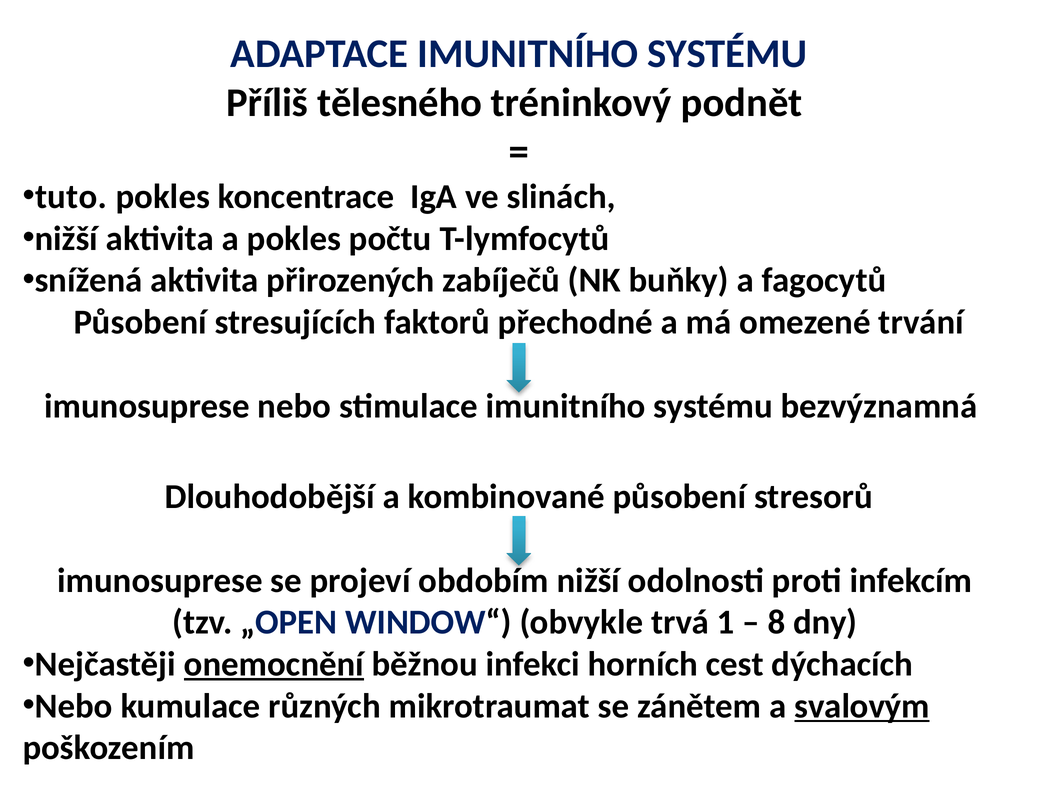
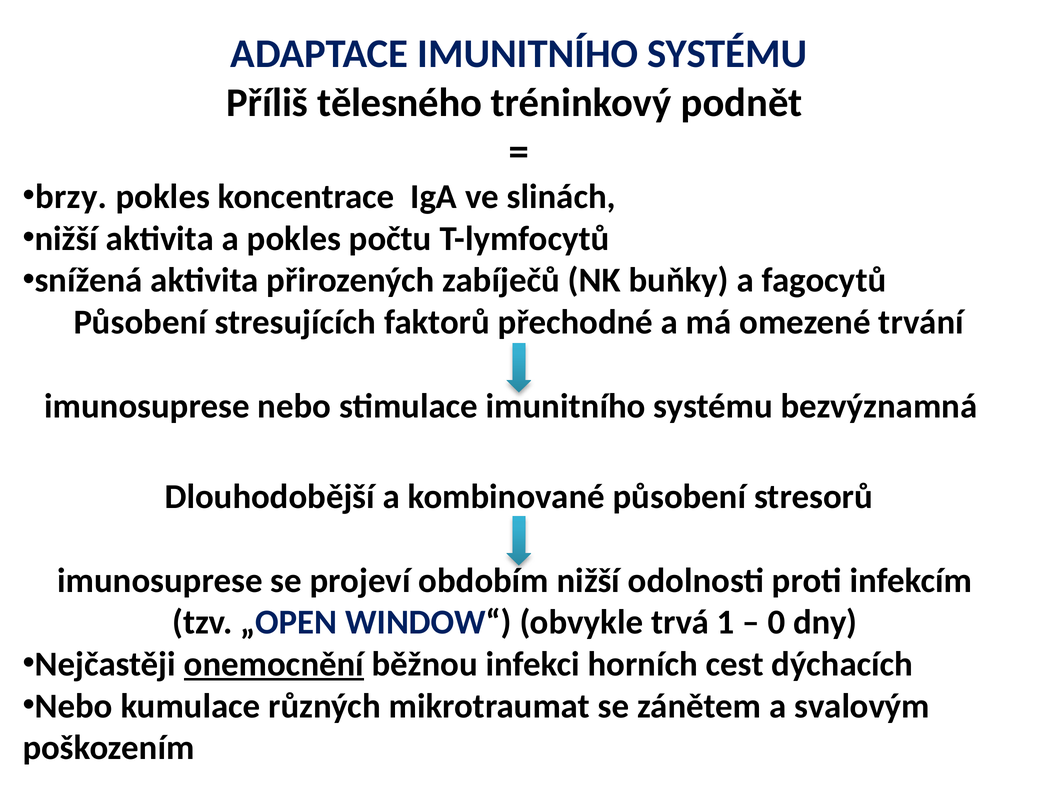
tuto: tuto -> brzy (71, 197)
8: 8 -> 0 (776, 622)
svalovým underline: present -> none (862, 706)
